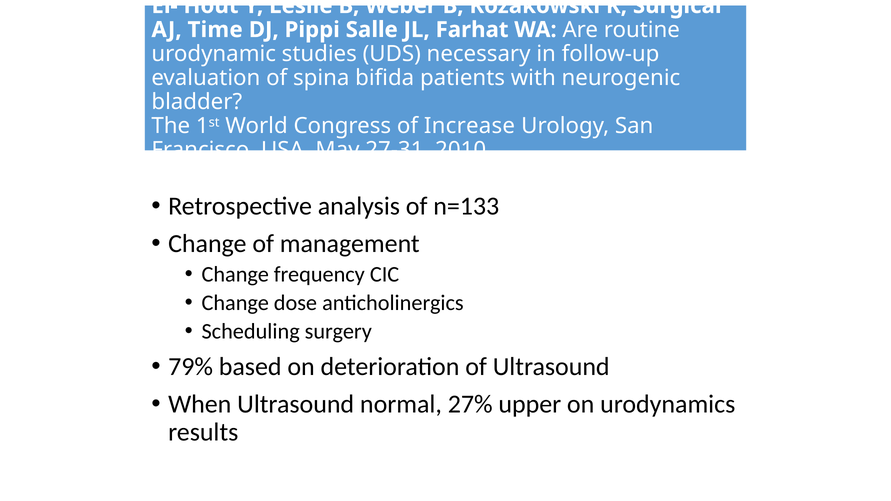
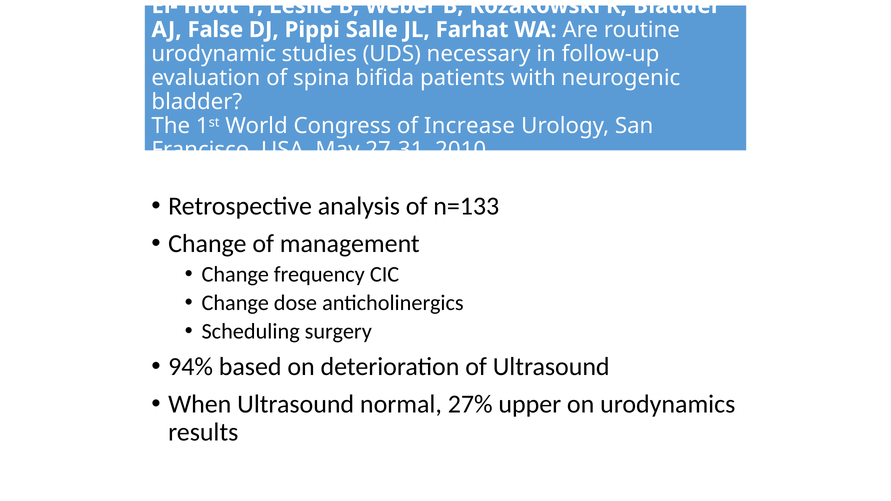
K Surgical: Surgical -> Bladder (677, 6)
Time: Time -> False (215, 30)
79%: 79% -> 94% (191, 367)
